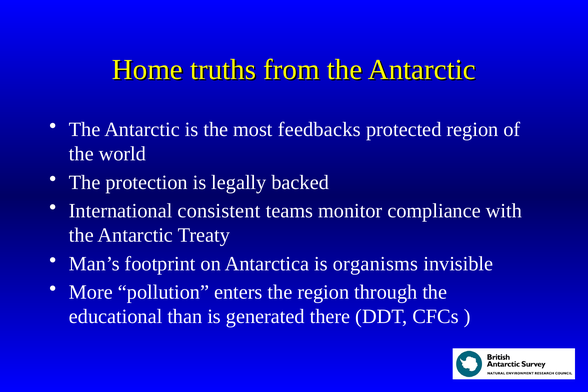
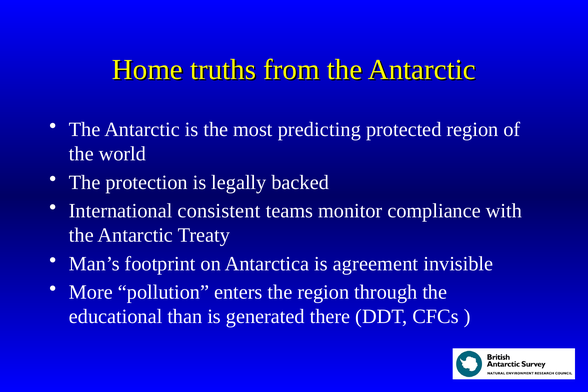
feedbacks: feedbacks -> predicting (319, 129)
organisms: organisms -> agreement (376, 264)
